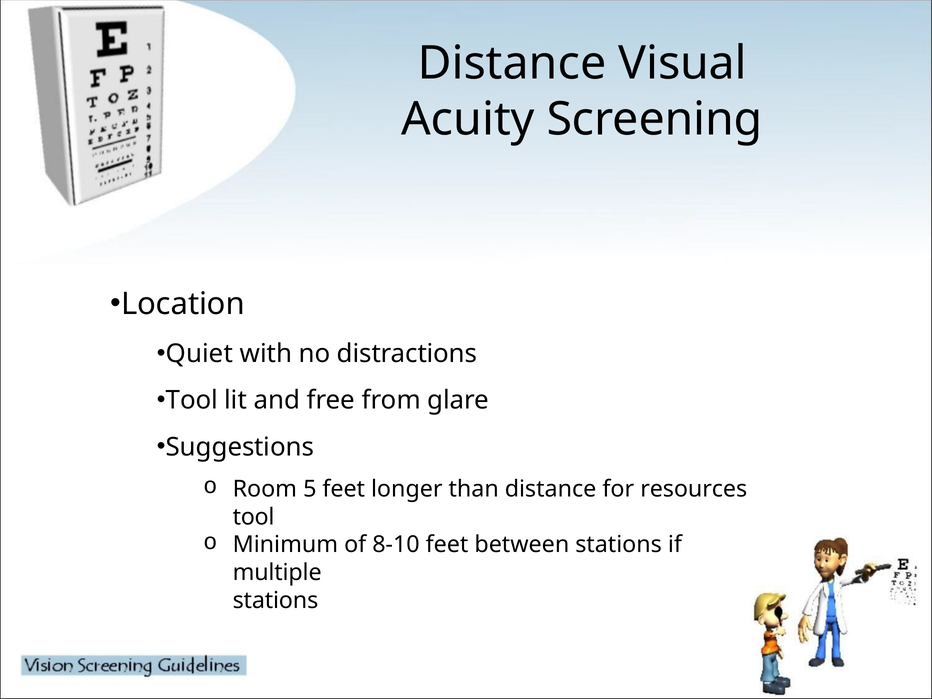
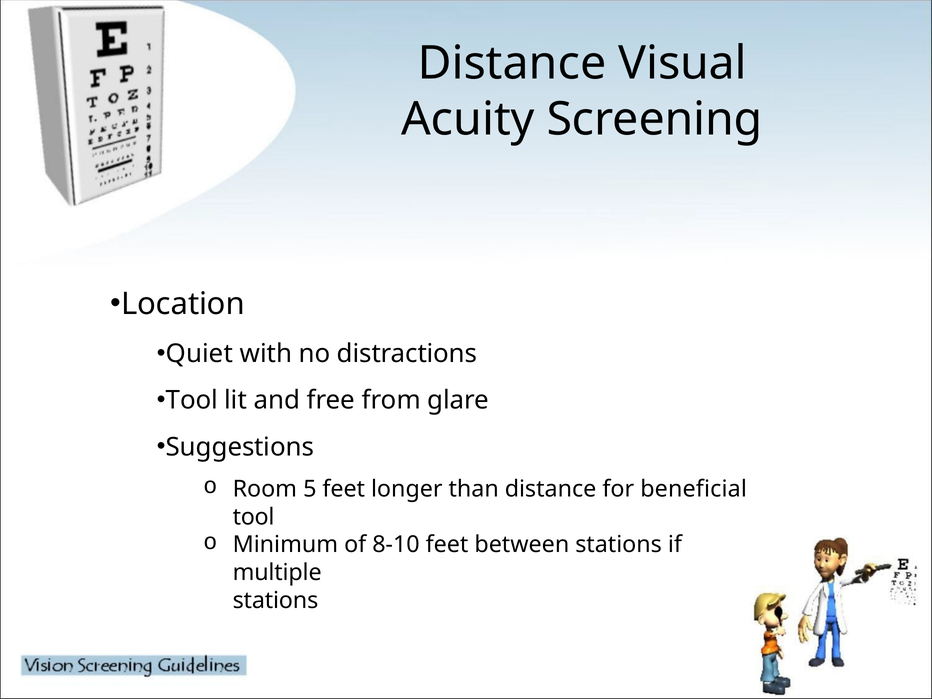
resources: resources -> beneficial (694, 489)
